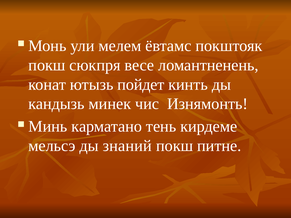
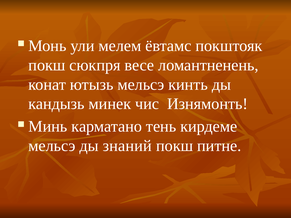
ютызь пойдет: пойдет -> мельсэ (141, 85)
